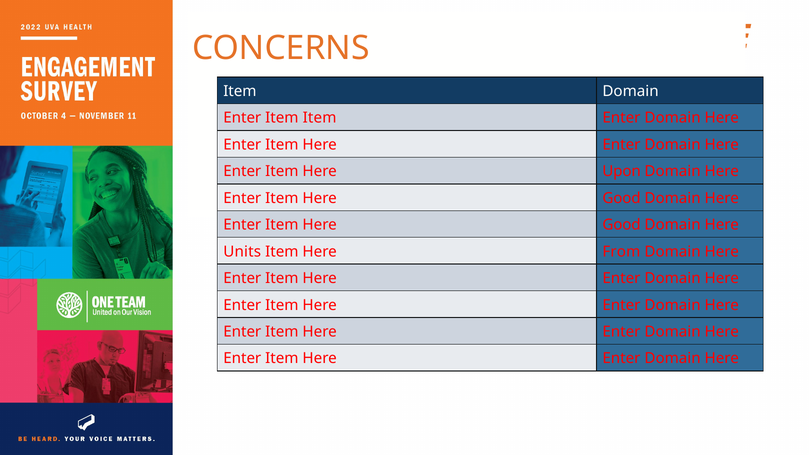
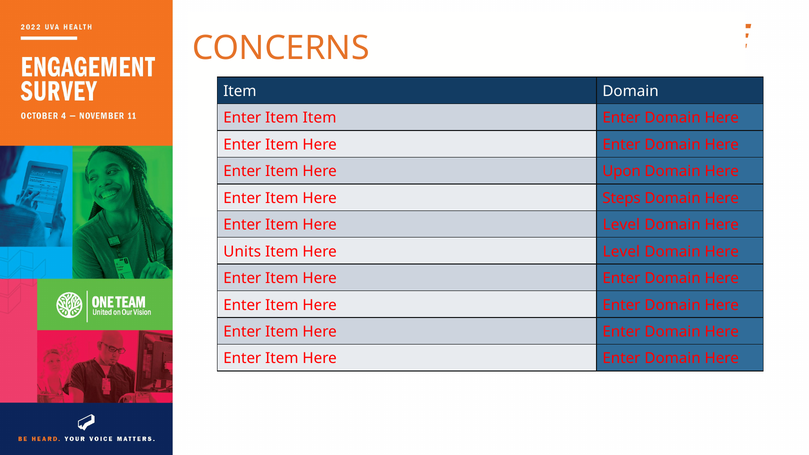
Good: Good -> Steps (622, 198)
Good: Good -> Level (621, 225)
From: From -> Level (621, 252)
